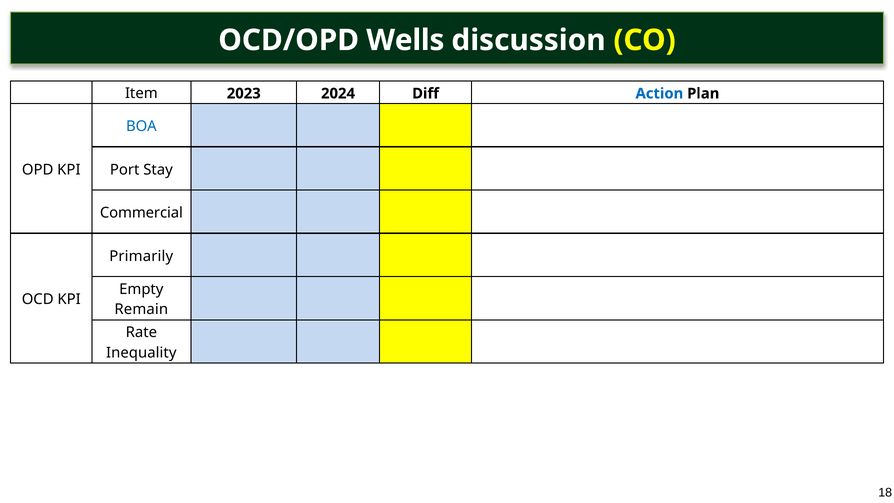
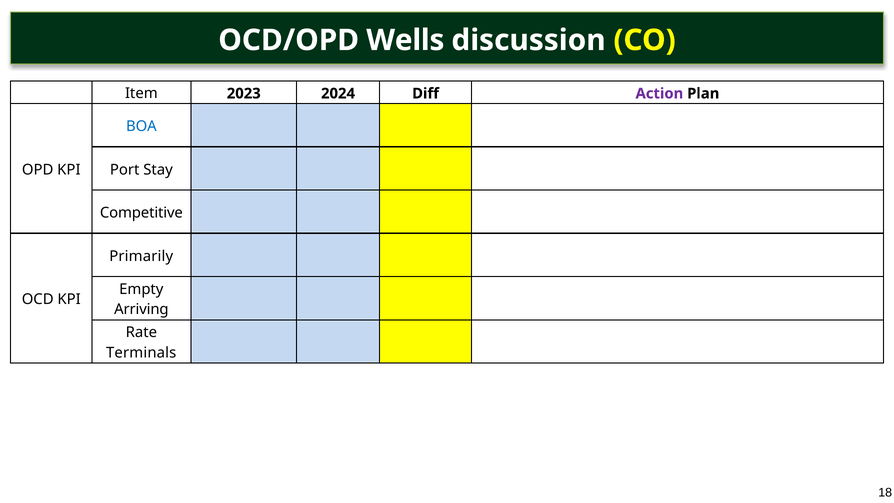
Action colour: blue -> purple (659, 93)
Commercial: Commercial -> Competitive (141, 213)
Remain: Remain -> Arriving (141, 309)
Inequality: Inequality -> Terminals (141, 353)
